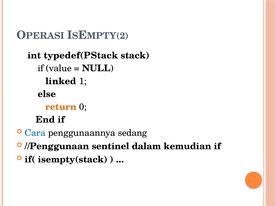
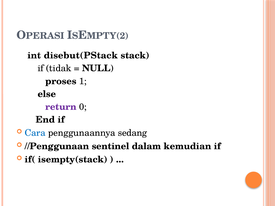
typedef(PStack: typedef(PStack -> disebut(PStack (81, 56)
value: value -> tidak (59, 68)
linked: linked -> proses (61, 81)
return colour: orange -> purple (61, 107)
